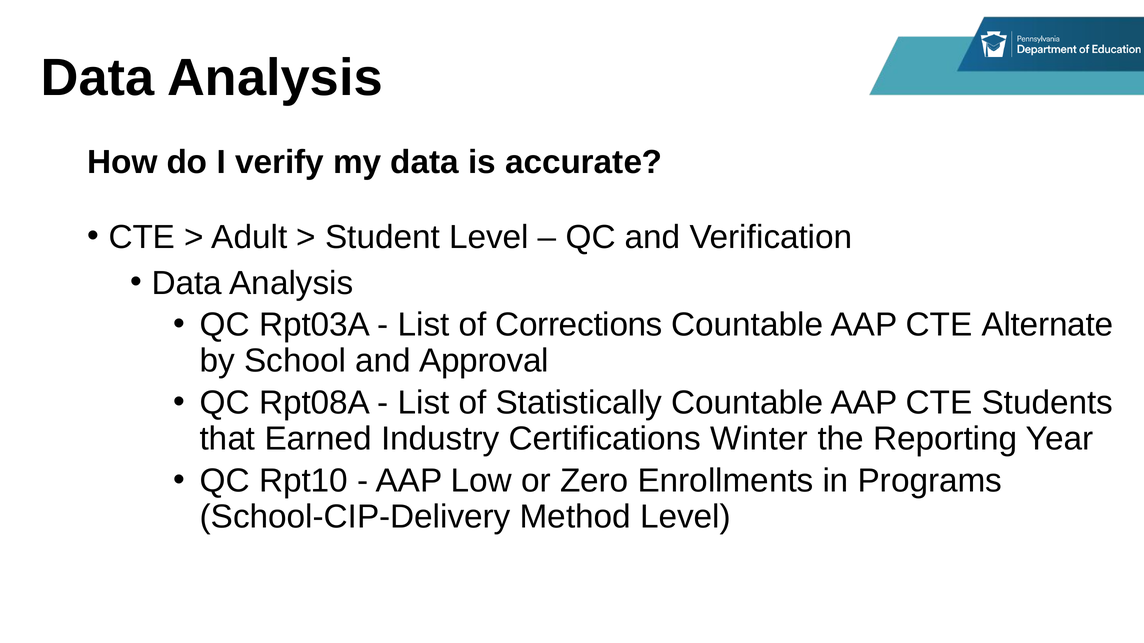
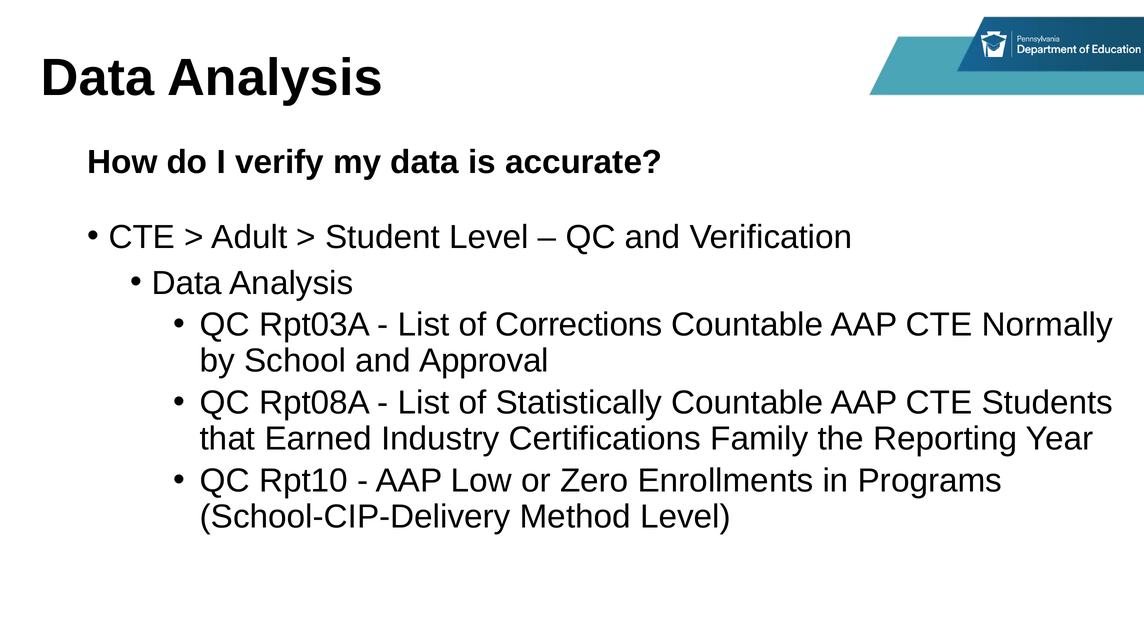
Alternate: Alternate -> Normally (1047, 325)
Winter: Winter -> Family (759, 439)
